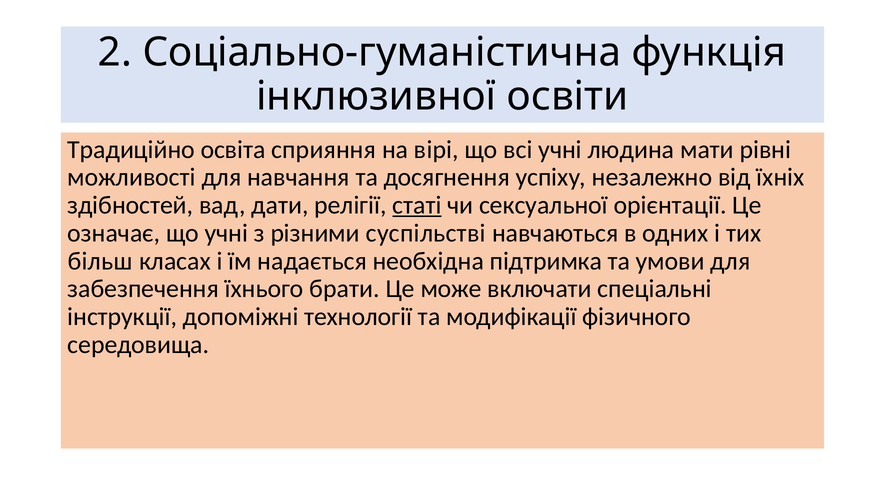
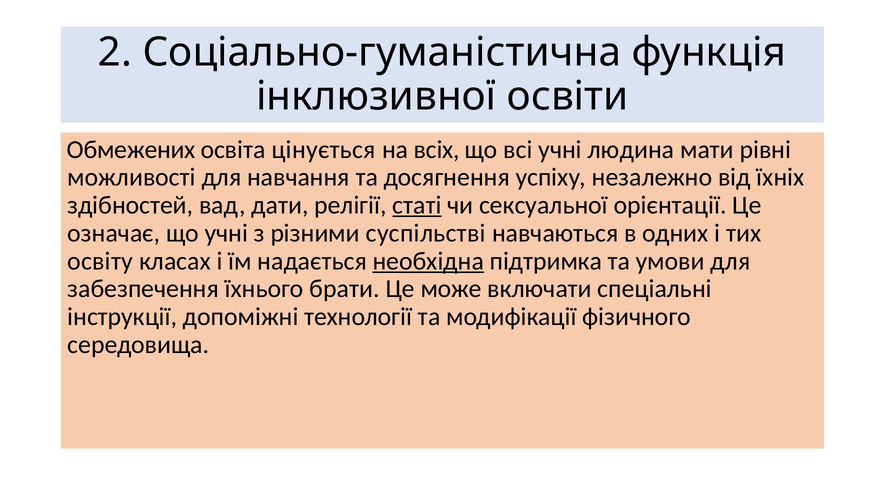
Традиційно: Традиційно -> Обмежених (131, 150)
сприяння: сприяння -> цінується (324, 150)
вірі: вірі -> всіх (437, 150)
більш: більш -> освіту (100, 261)
необхідна underline: none -> present (428, 261)
